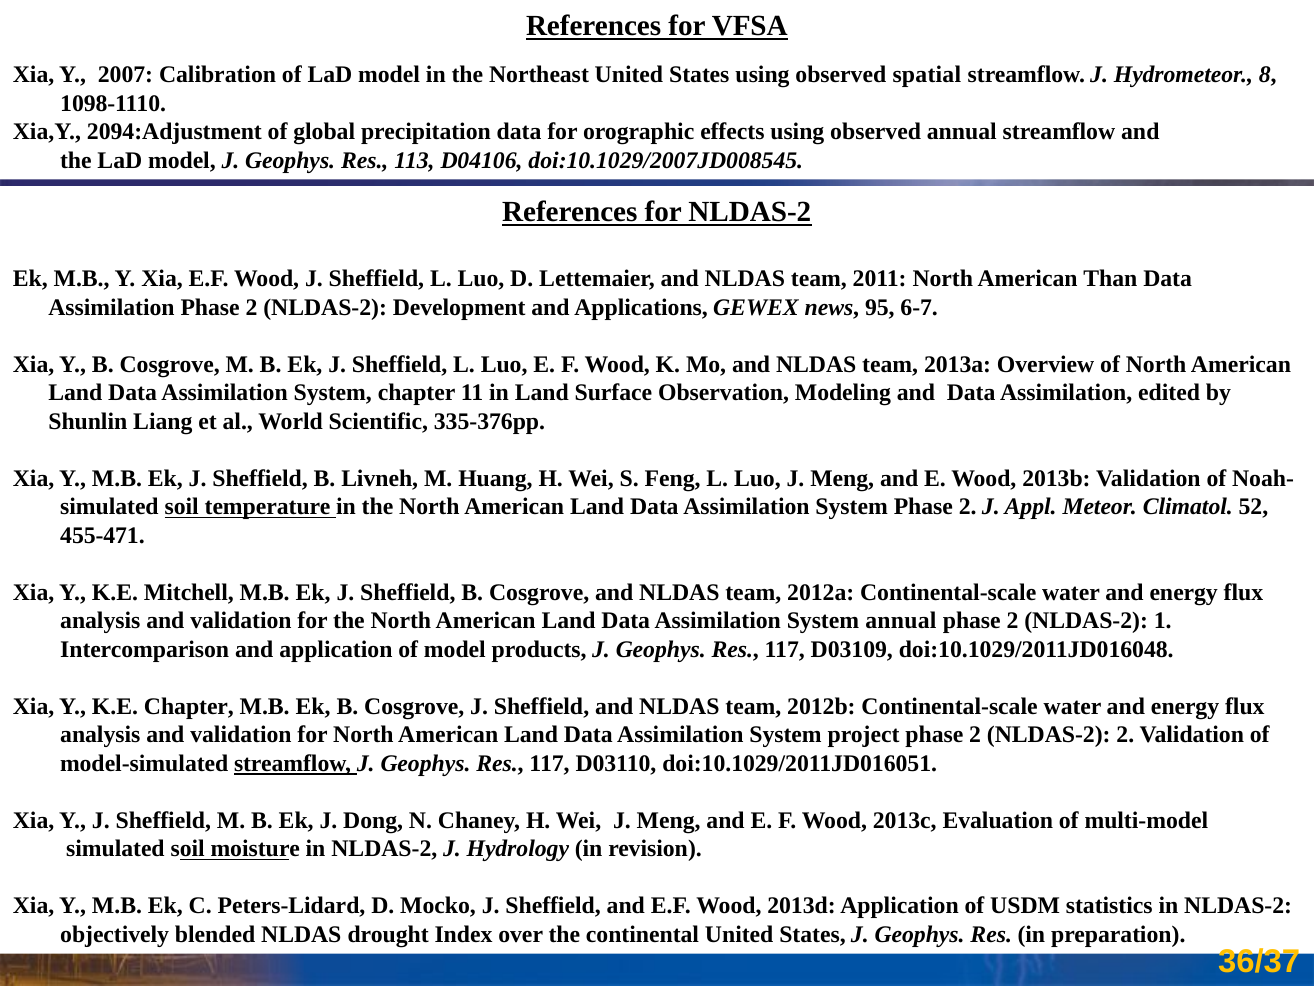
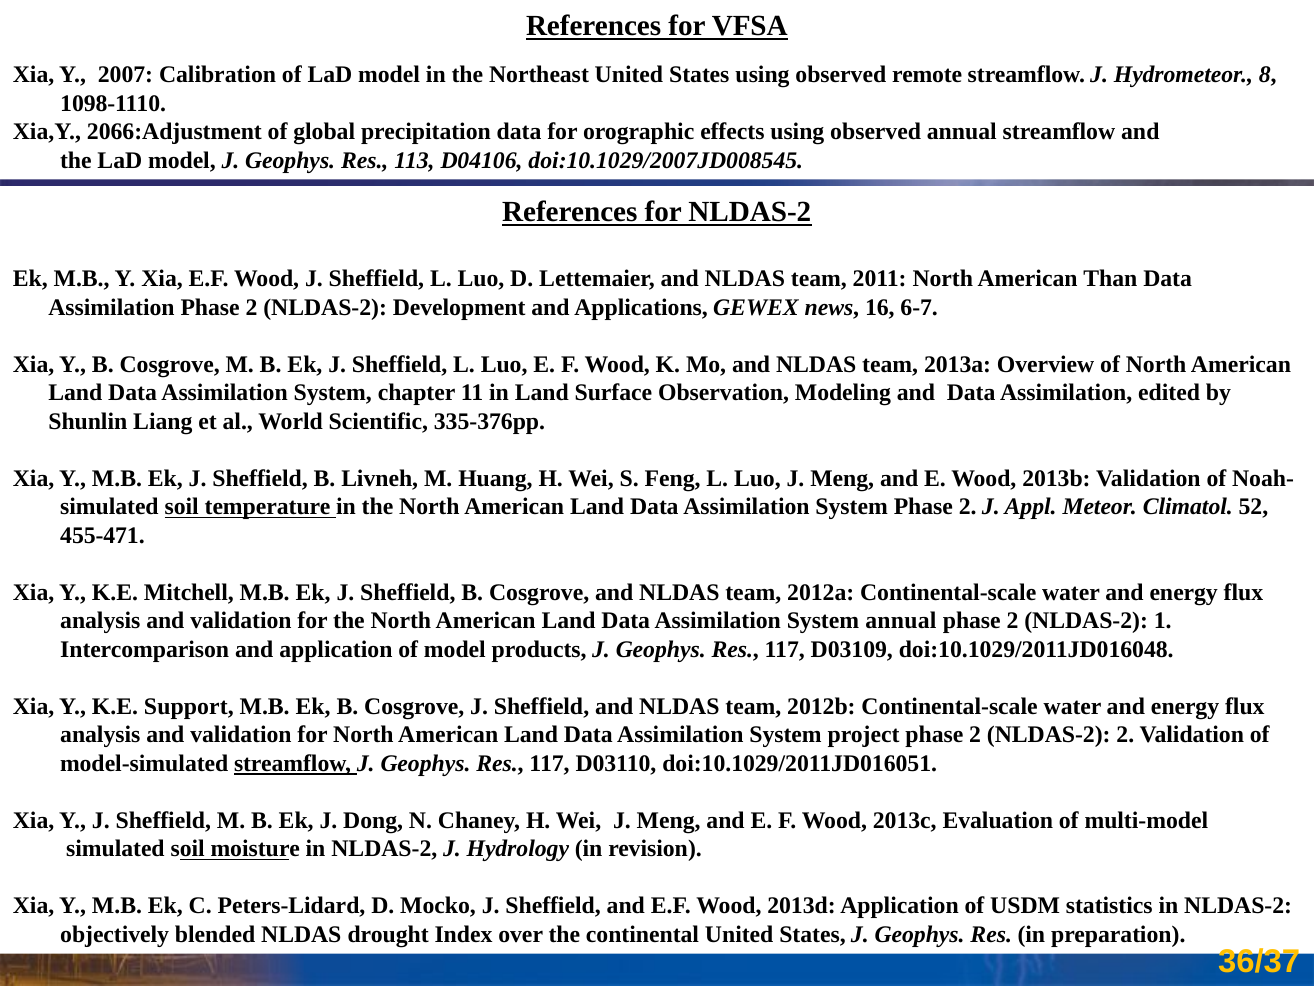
spatial: spatial -> remote (927, 75)
2094:Adjustment: 2094:Adjustment -> 2066:Adjustment (174, 132)
95: 95 -> 16 (880, 307)
K.E Chapter: Chapter -> Support (189, 706)
